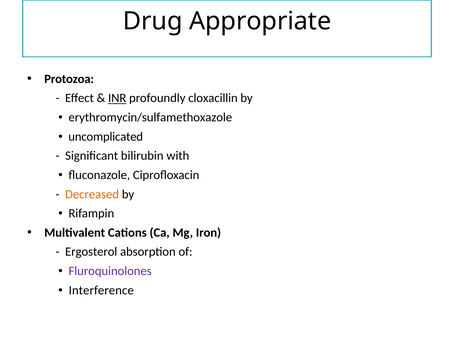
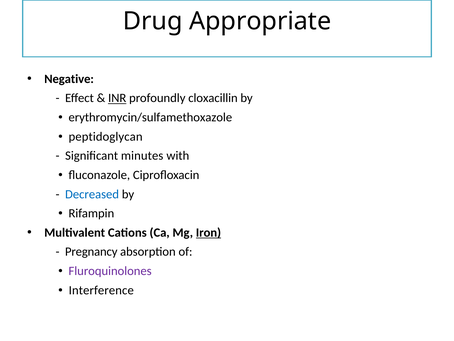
Protozoa: Protozoa -> Negative (69, 79)
uncomplicated: uncomplicated -> peptidoglycan (106, 136)
bilirubin: bilirubin -> minutes (142, 156)
Decreased colour: orange -> blue (92, 194)
Iron underline: none -> present (208, 232)
Ergosterol: Ergosterol -> Pregnancy (91, 251)
